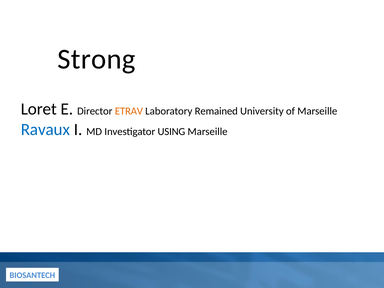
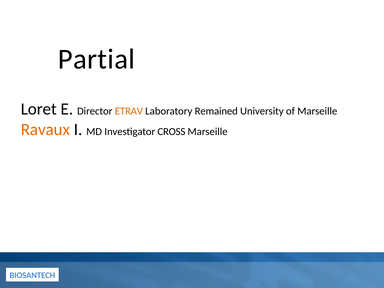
Strong: Strong -> Partial (96, 59)
Ravaux colour: blue -> orange (45, 129)
USING: USING -> CROSS (171, 132)
